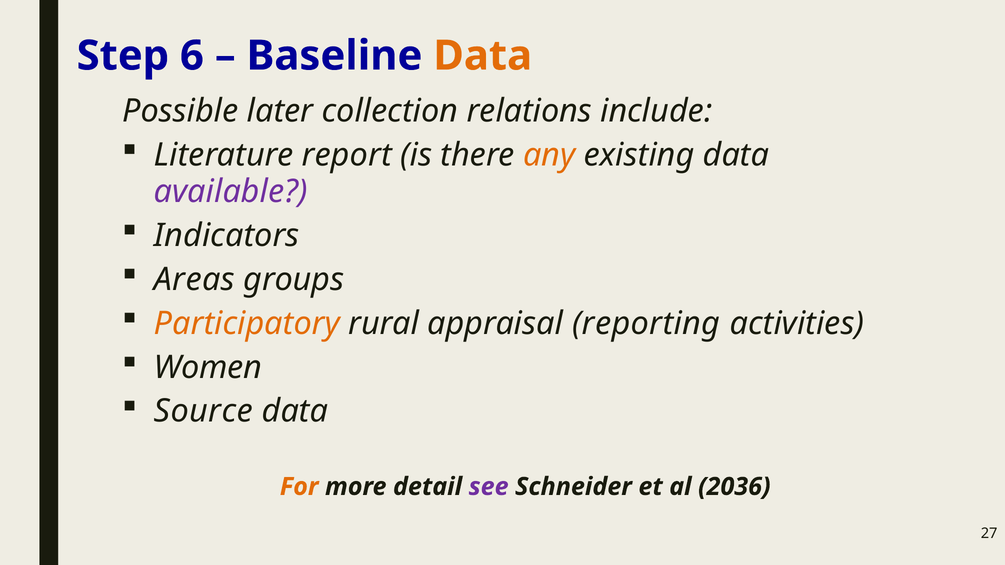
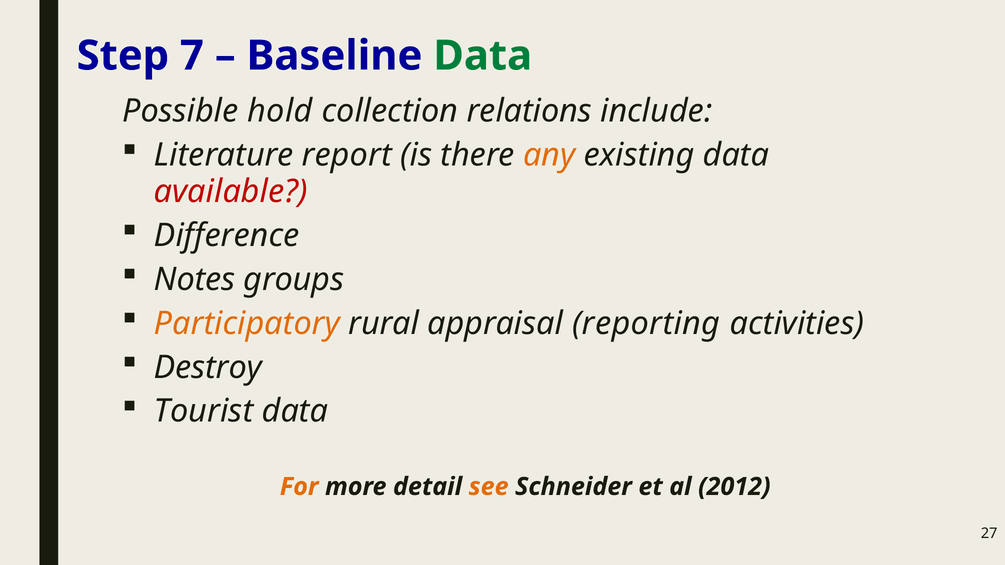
6: 6 -> 7 (192, 56)
Data colour: orange -> green (483, 56)
later: later -> hold (280, 111)
available colour: purple -> red (231, 192)
Indicators: Indicators -> Difference (227, 236)
Areas: Areas -> Notes (195, 280)
Women: Women -> Destroy (208, 368)
Source: Source -> Tourist (204, 412)
see colour: purple -> orange (489, 487)
2036: 2036 -> 2012 (734, 487)
